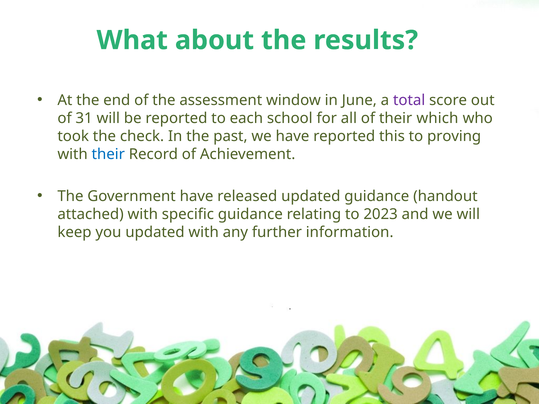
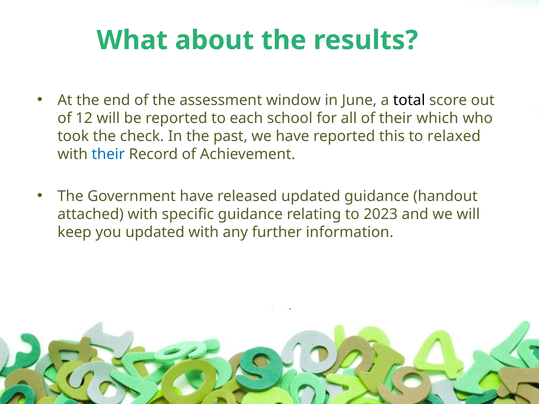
total colour: purple -> black (409, 100)
31: 31 -> 12 (84, 118)
proving: proving -> relaxed (454, 136)
